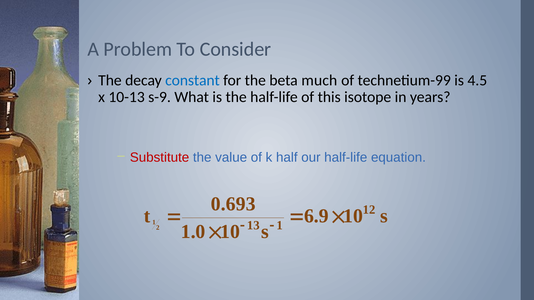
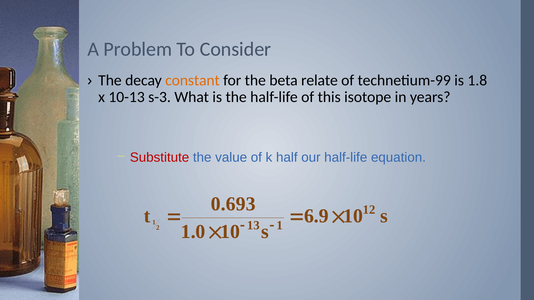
constant colour: blue -> orange (193, 80)
much: much -> relate (319, 80)
4.5: 4.5 -> 1.8 (477, 80)
s-9: s-9 -> s-3 (160, 97)
